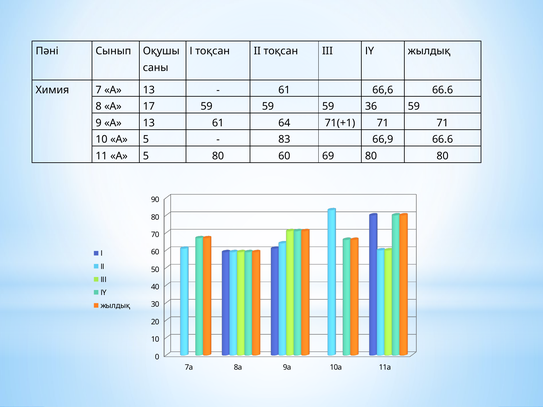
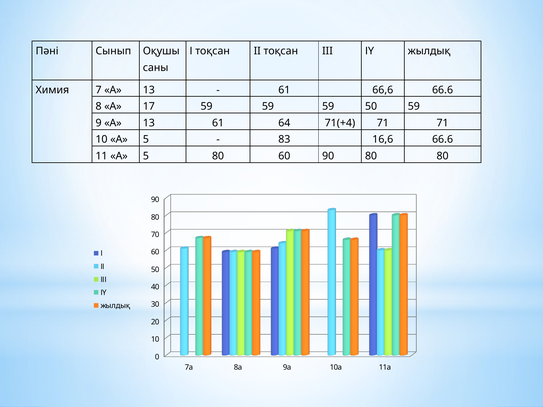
59 36: 36 -> 50 (371, 107)
71(+1: 71(+1 -> 71(+4 (340, 123)
66,9: 66,9 -> 16,6 (383, 140)
60 69: 69 -> 90 (328, 156)
